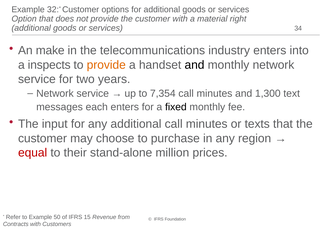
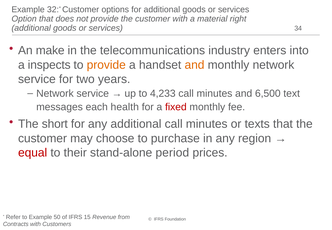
and colour: black -> orange (195, 65)
7,354: 7,354 -> 4,233 (163, 94)
1,300: 1,300 -> 6,500 (268, 94)
each enters: enters -> health (125, 107)
fixed colour: black -> red (176, 107)
input: input -> short (55, 124)
million: million -> period (172, 153)
